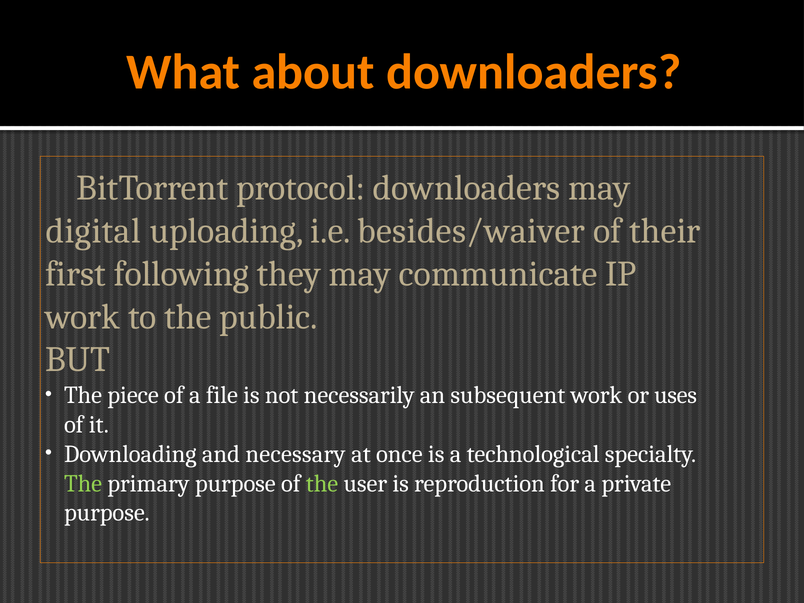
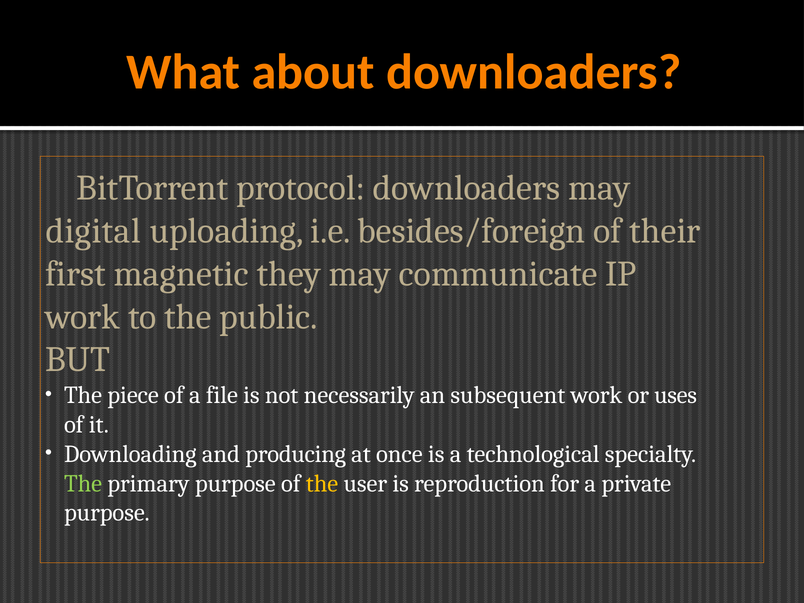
besides/waiver: besides/waiver -> besides/foreign (471, 231)
following: following -> magnetic (181, 274)
necessary: necessary -> producing (296, 454)
the colour: light green -> yellow (322, 483)
